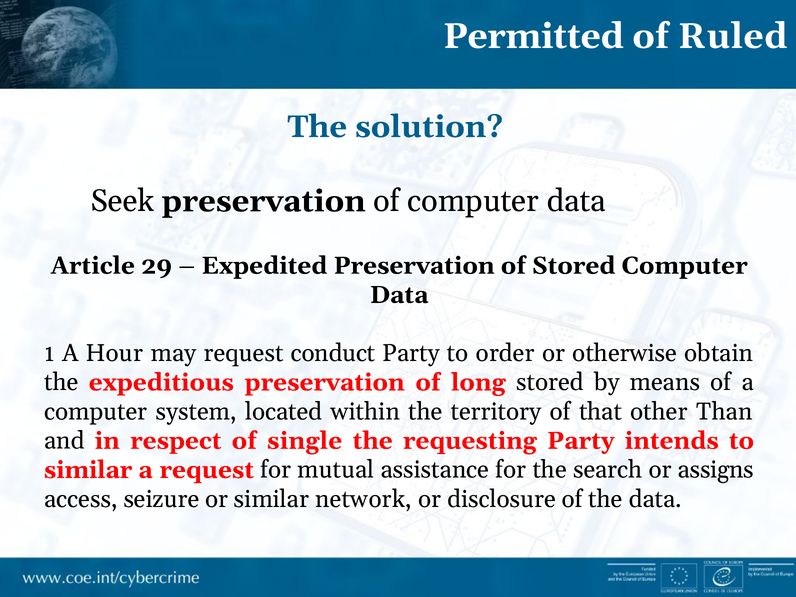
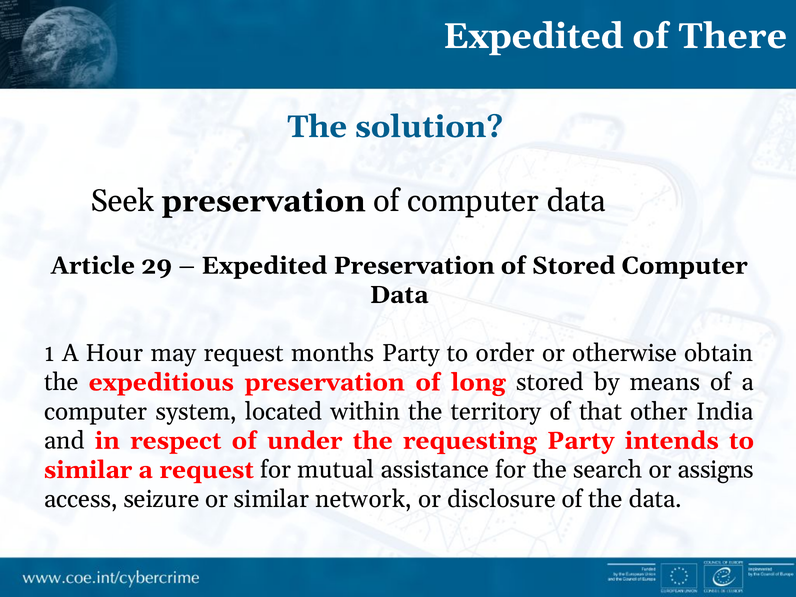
Permitted: Permitted -> Expedited (533, 36)
Ruled: Ruled -> There (733, 36)
conduct: conduct -> months (333, 353)
Than: Than -> India (725, 412)
single: single -> under (305, 441)
